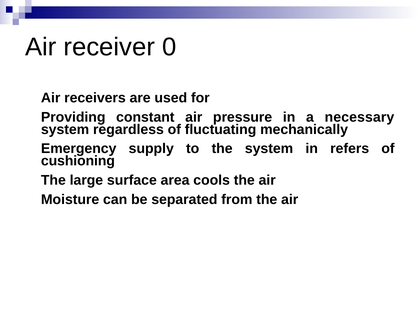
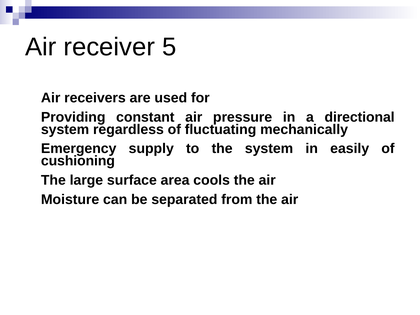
0: 0 -> 5 (169, 47)
necessary: necessary -> directional (360, 117)
refers: refers -> easily (350, 149)
